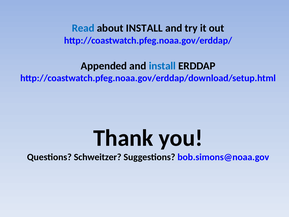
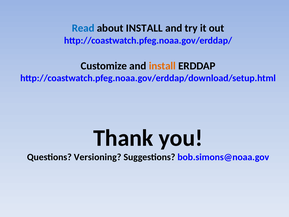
Appended: Appended -> Customize (104, 66)
install colour: blue -> orange (162, 66)
Schweitzer: Schweitzer -> Versioning (98, 157)
